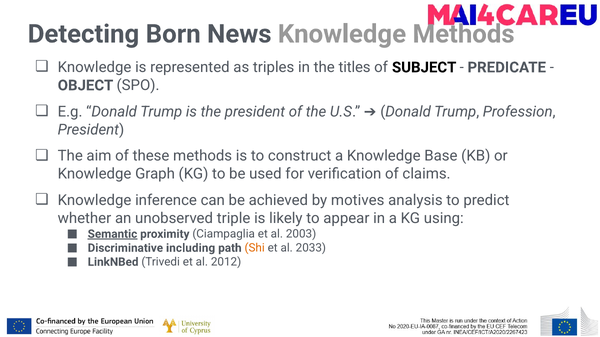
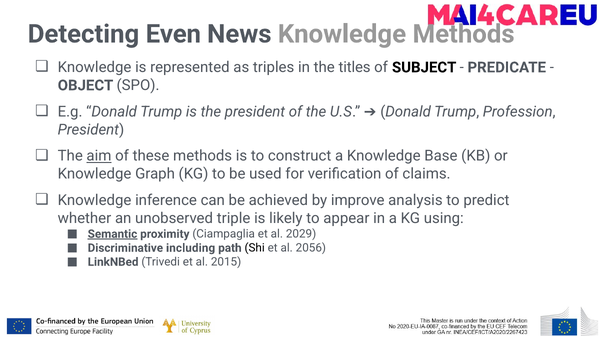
Born: Born -> Even (173, 34)
aim underline: none -> present (99, 156)
motives: motives -> improve (358, 201)
2003: 2003 -> 2029 (301, 234)
Shi colour: orange -> black (255, 248)
2033: 2033 -> 2056 (311, 248)
2012: 2012 -> 2015 (226, 262)
